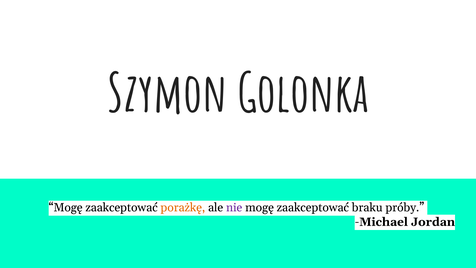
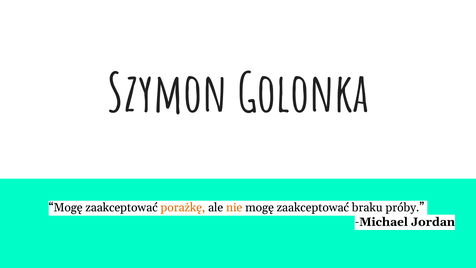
nie colour: purple -> orange (234, 207)
